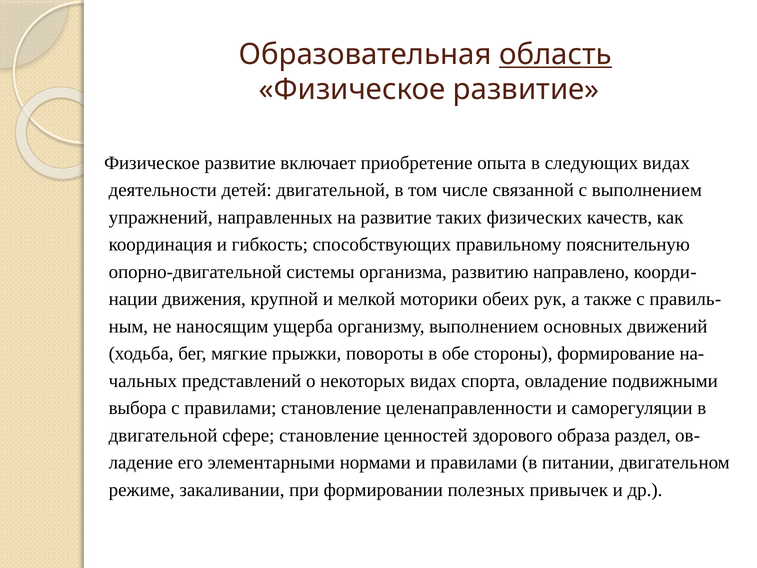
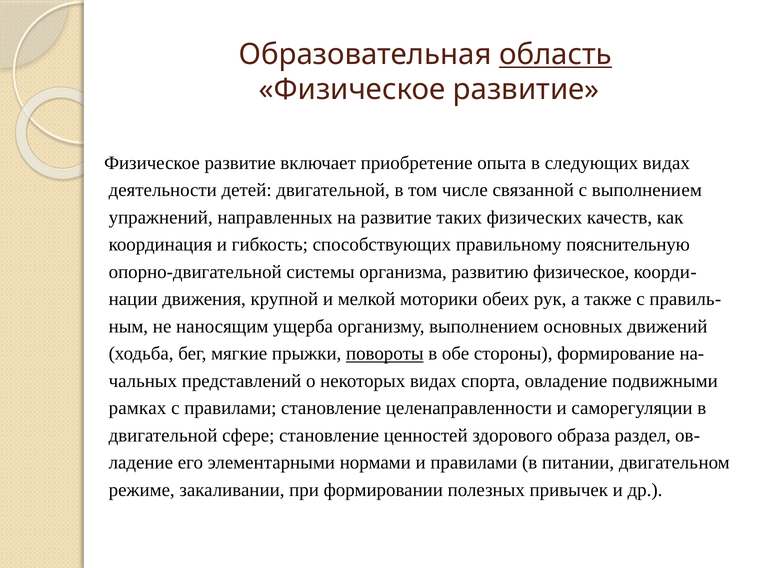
развитию направлено: направлено -> физическое (581, 272)
повороты underline: none -> present (385, 354)
выбора: выбора -> рамках (137, 408)
